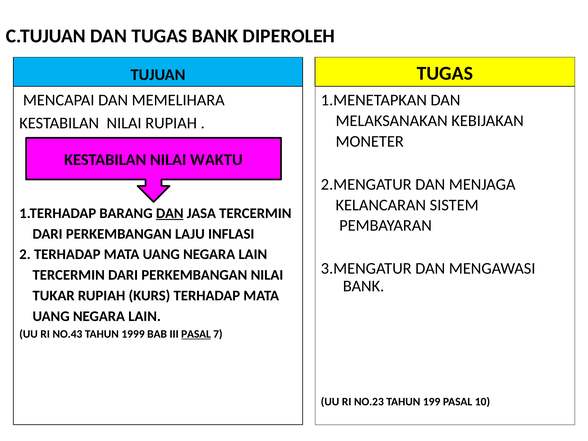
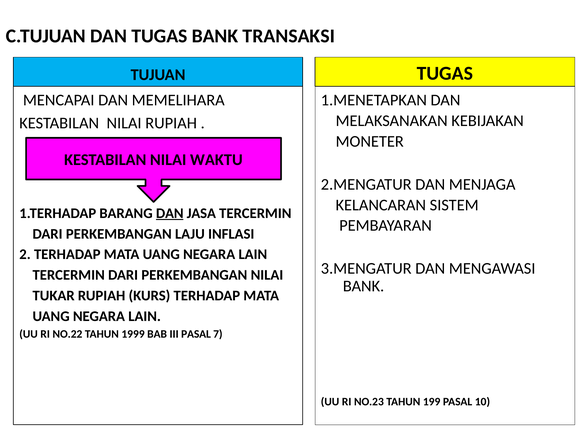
DIPEROLEH: DIPEROLEH -> TRANSAKSI (289, 36)
NO.43: NO.43 -> NO.22 (67, 334)
PASAL underline: present -> none (196, 334)
